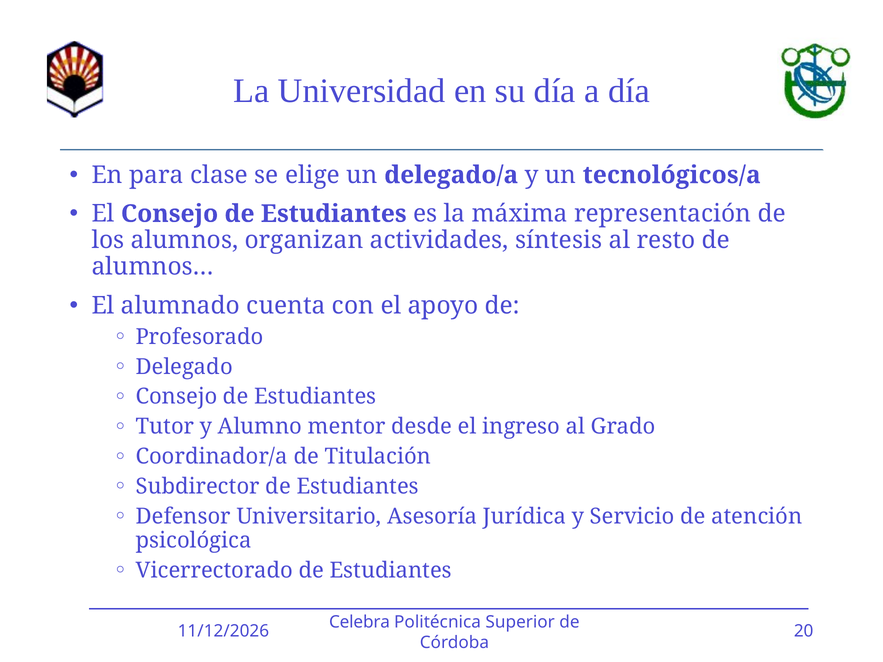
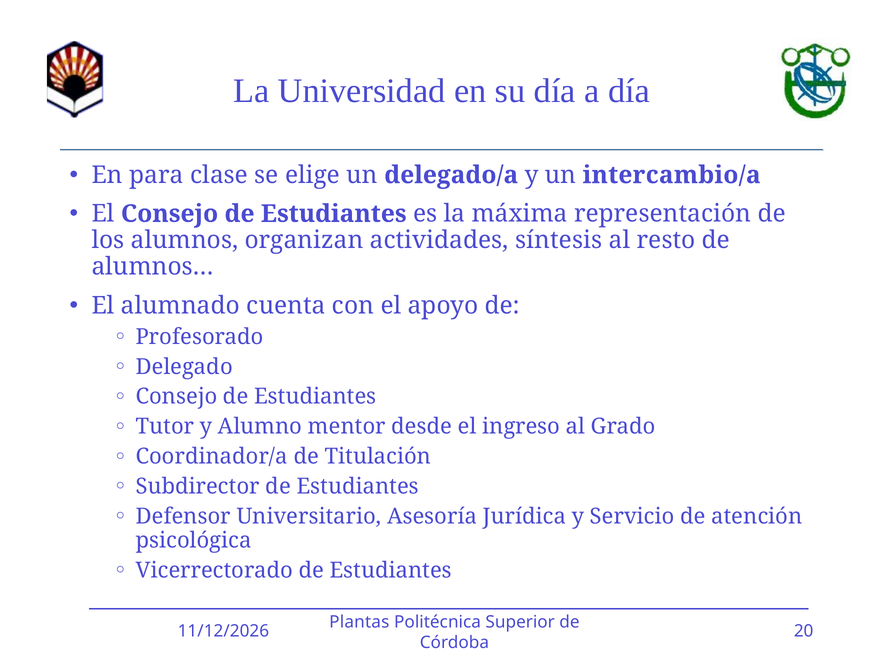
tecnológicos/a: tecnológicos/a -> intercambio/a (672, 175)
Celebra: Celebra -> Plantas (359, 622)
